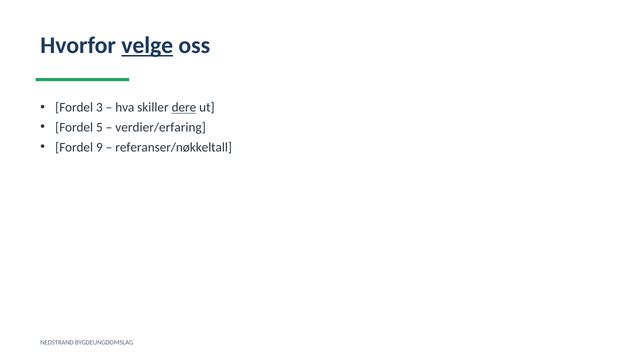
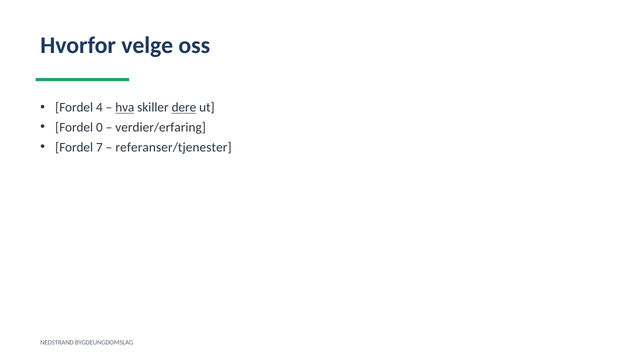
velge underline: present -> none (147, 45)
3: 3 -> 4 (99, 107)
hva underline: none -> present (125, 107)
5: 5 -> 0 (99, 127)
9: 9 -> 7 (99, 147)
referanser/nøkkeltall: referanser/nøkkeltall -> referanser/tjenester (174, 147)
